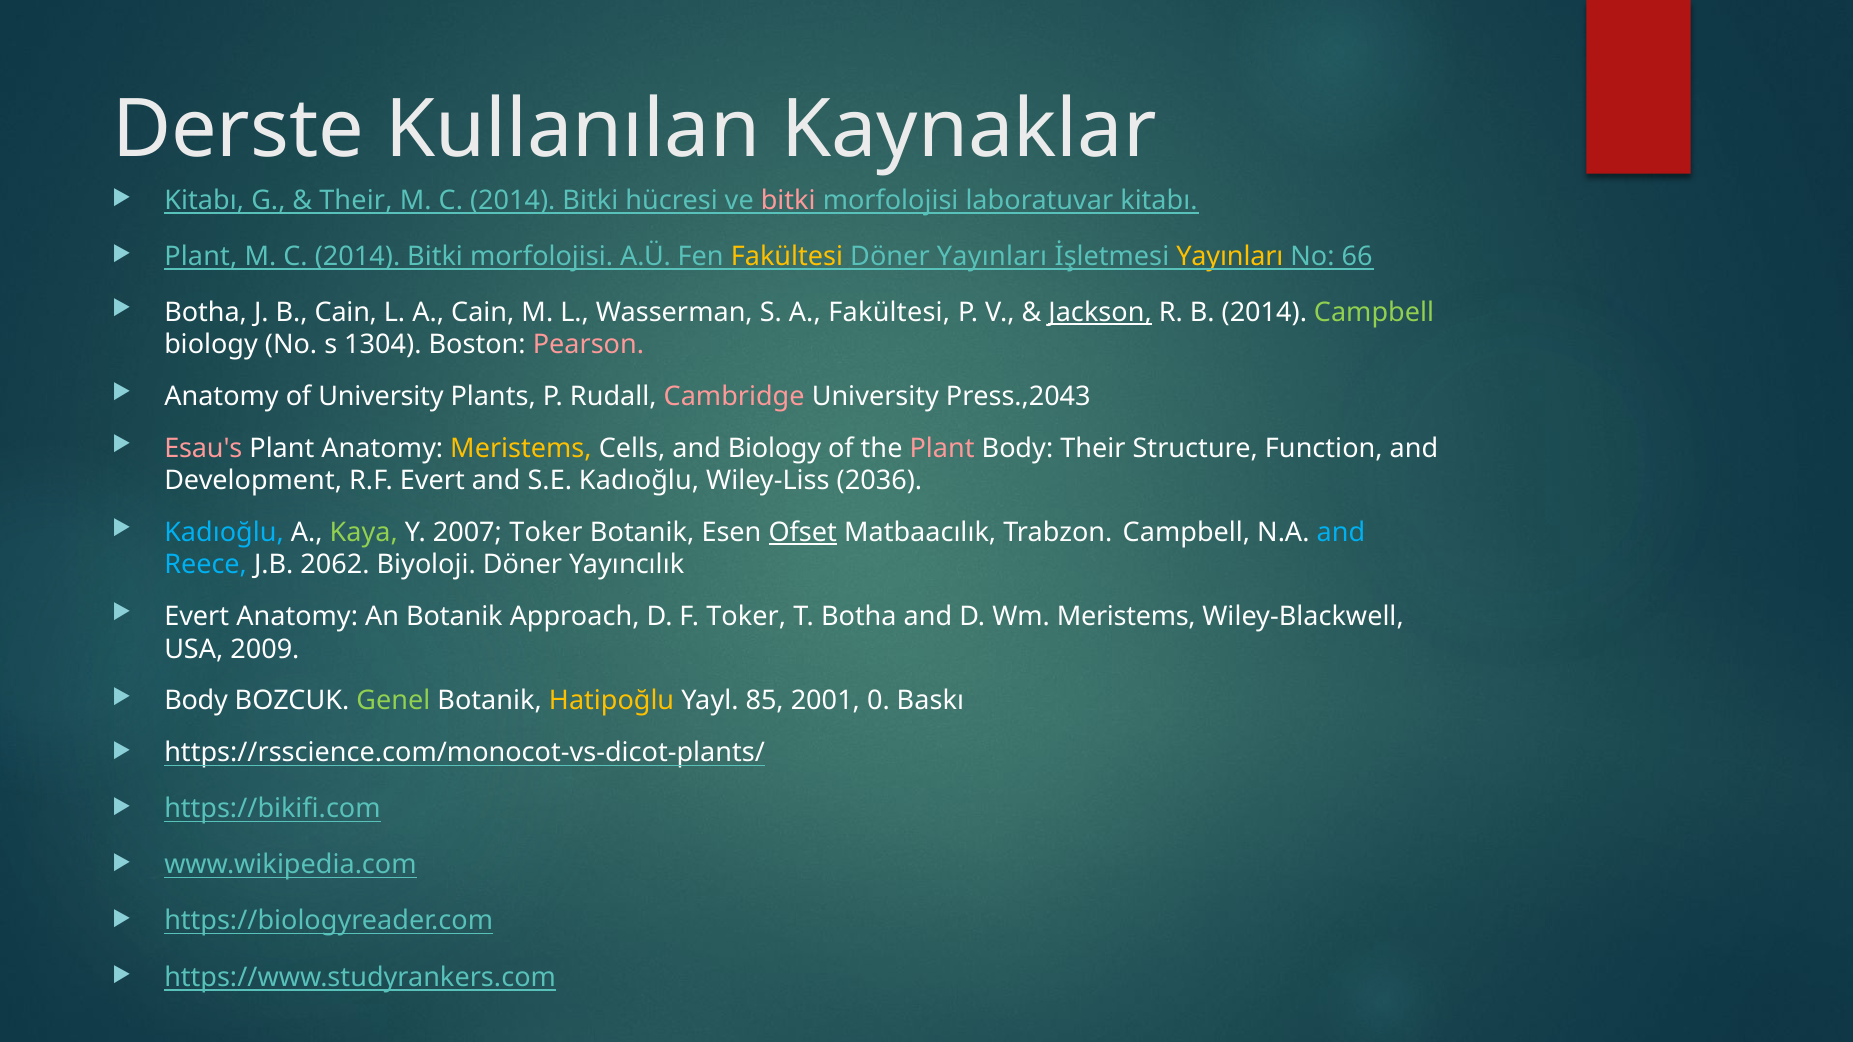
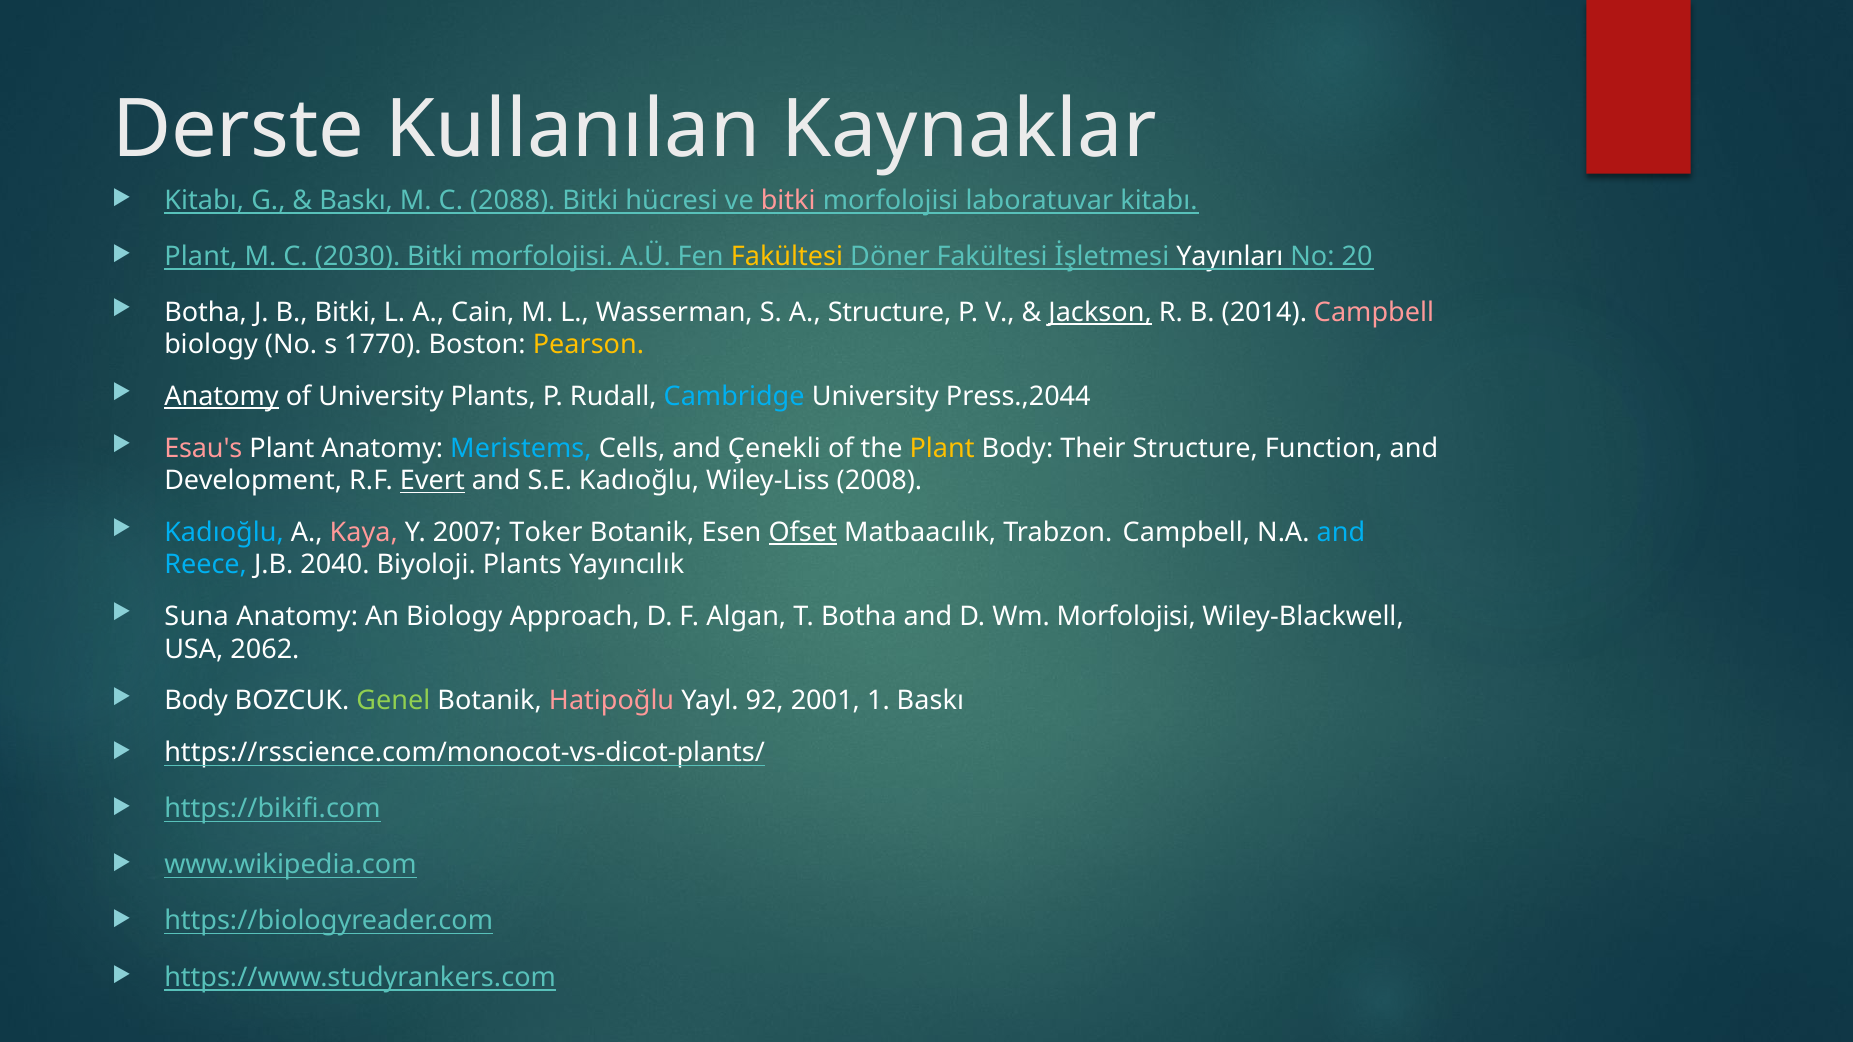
Their: Their -> Baskı (356, 200)
2014: 2014 -> 2088 (513, 200)
2014: 2014 -> 2030 (358, 256)
Döner Yayınları: Yayınları -> Fakültesi (992, 256)
Yayınları colour: yellow -> white (1230, 256)
66: 66 -> 20 (1357, 256)
B Cain: Cain -> Bitki (346, 313)
A Fakültesi: Fakültesi -> Structure (890, 313)
Campbell colour: light green -> pink (1374, 313)
1304: 1304 -> 1770 (383, 345)
Pearson colour: pink -> yellow (588, 345)
Anatomy underline: none -> present (221, 397)
Cambridge colour: pink -> light blue (734, 397)
Press.,2043: Press.,2043 -> Press.,2044 (1018, 397)
Meristems colour: yellow -> light blue (521, 449)
and Biology: Biology -> Çenekli (774, 449)
Plant colour: pink -> yellow (942, 449)
Evert underline: none -> present (432, 481)
2036: 2036 -> 2008 (879, 481)
Kaya colour: light green -> pink (364, 533)
2062: 2062 -> 2040 (335, 565)
Biyoloji Döner: Döner -> Plants (522, 565)
Evert: Evert -> Suna (197, 617)
An Botanik: Botanik -> Biology (454, 617)
F Toker: Toker -> Algan (746, 617)
Wm Meristems: Meristems -> Morfolojisi (1126, 617)
2009: 2009 -> 2062 (265, 649)
Hatipoğlu colour: yellow -> pink (612, 701)
85: 85 -> 92 (765, 701)
0: 0 -> 1 (878, 701)
